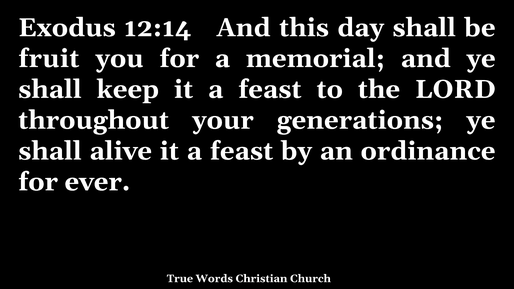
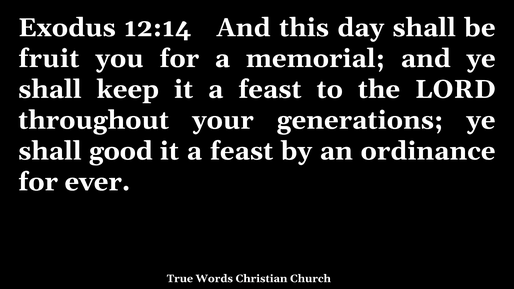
alive: alive -> good (121, 151)
